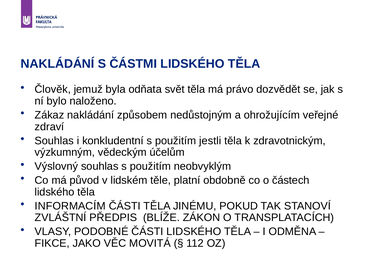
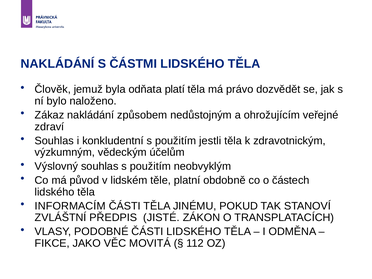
svět: svět -> platí (175, 89)
BLÍŽE: BLÍŽE -> JISTÉ (161, 218)
